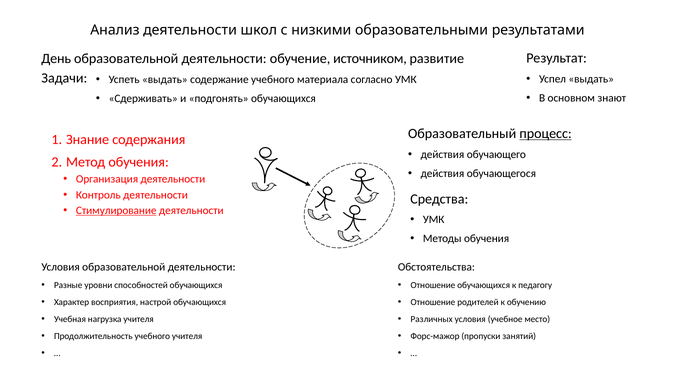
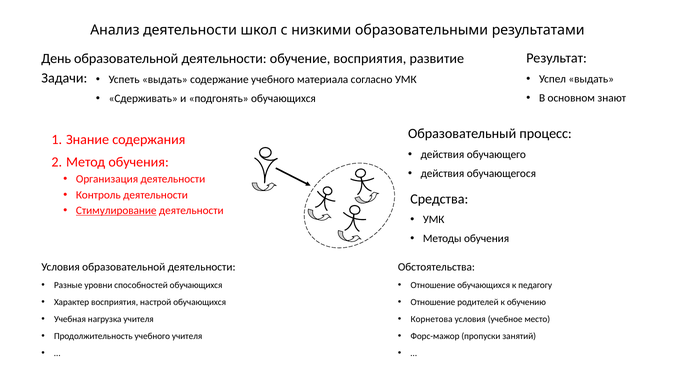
обучение источником: источником -> восприятия (370, 58)
процесс underline: present -> none (546, 134)
Различных: Различных -> Корнетова (432, 319)
